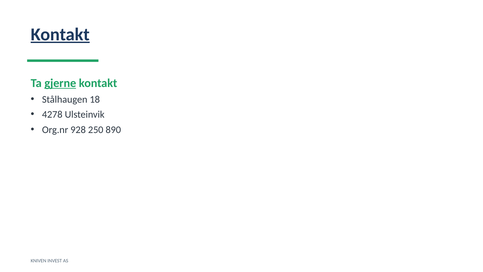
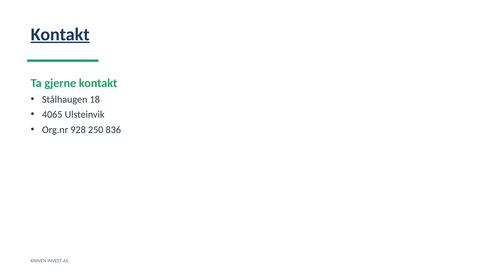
gjerne underline: present -> none (60, 83)
4278: 4278 -> 4065 (52, 114)
890: 890 -> 836 (113, 130)
